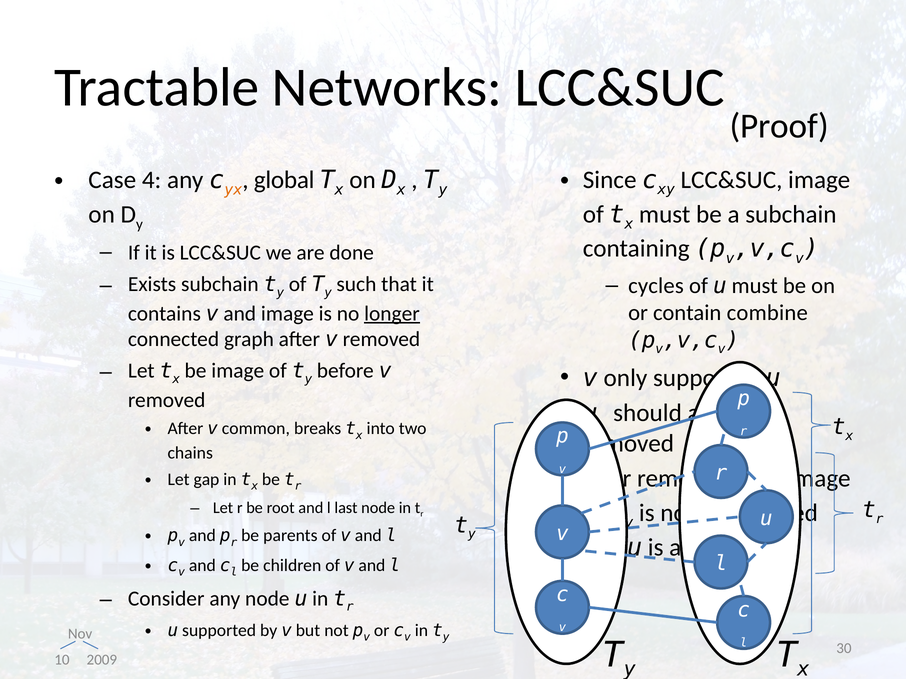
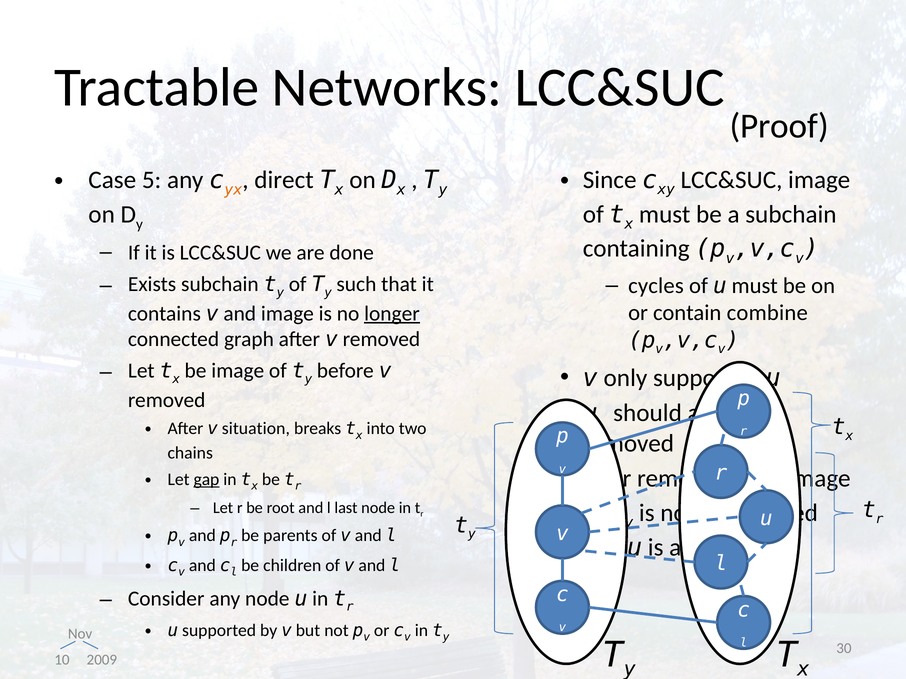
4: 4 -> 5 (152, 180)
global: global -> direct (284, 180)
common: common -> situation (256, 429)
gap underline: none -> present (206, 480)
